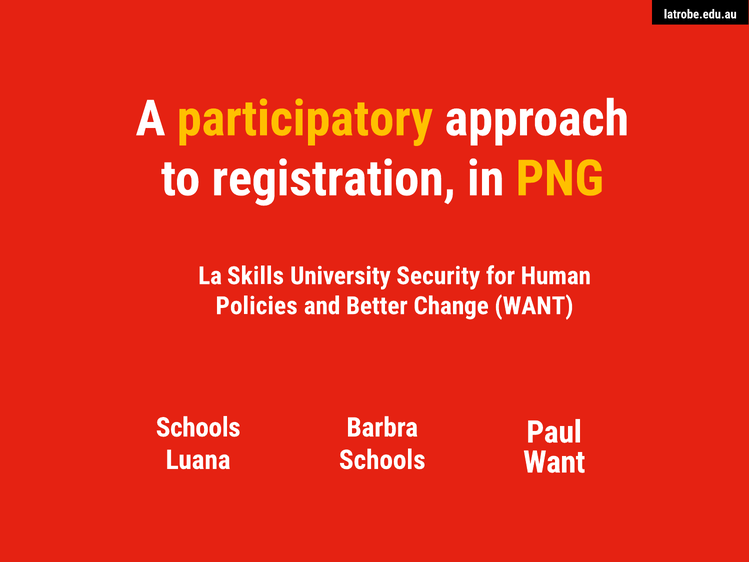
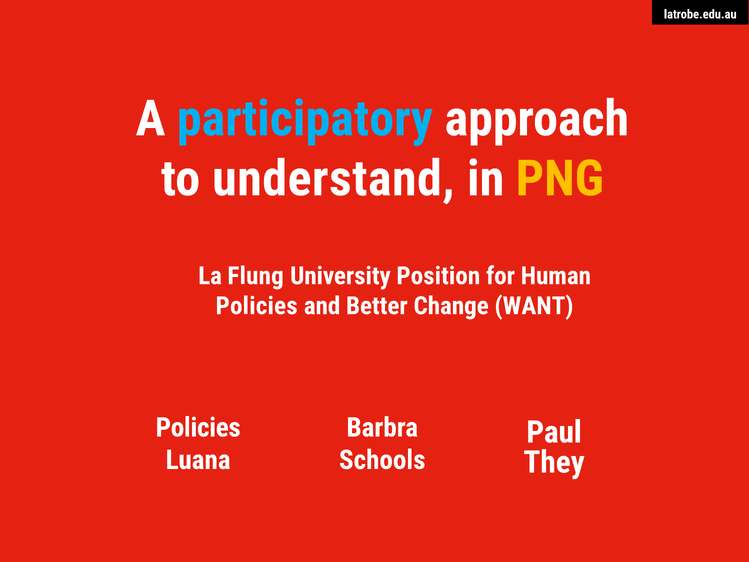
participatory colour: yellow -> light blue (305, 119)
registration: registration -> understand (333, 179)
Skills: Skills -> Flung (256, 276)
Security: Security -> Position (438, 276)
Schools: Schools -> Policies (198, 427)
Want: Want -> They (554, 462)
